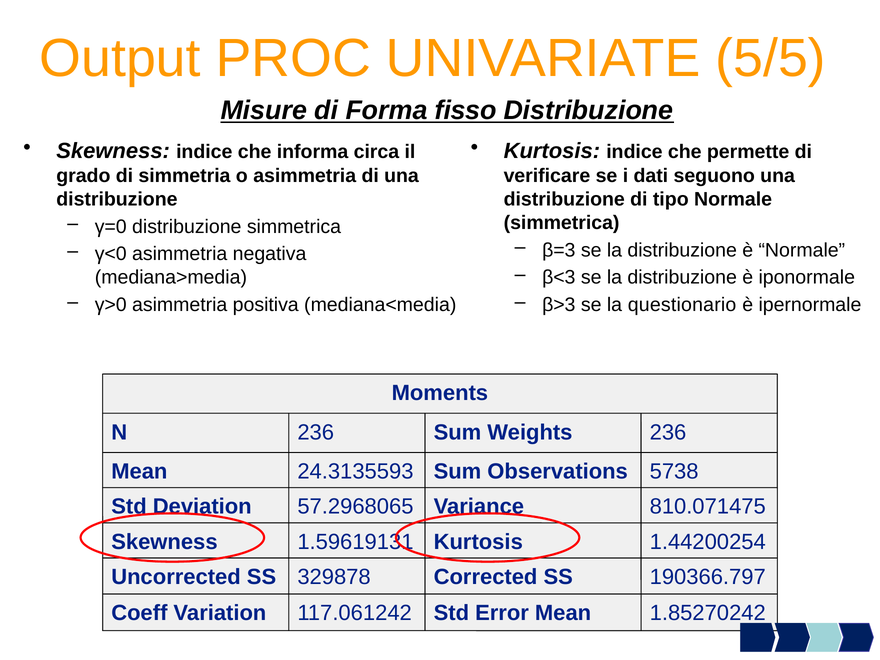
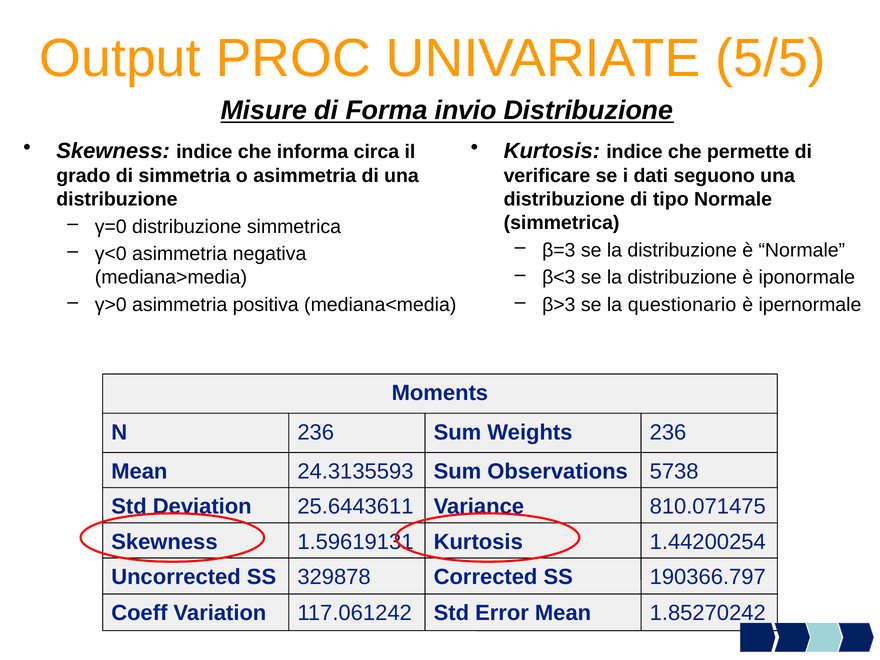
fisso: fisso -> invio (466, 110)
57.2968065: 57.2968065 -> 25.6443611 (355, 507)
